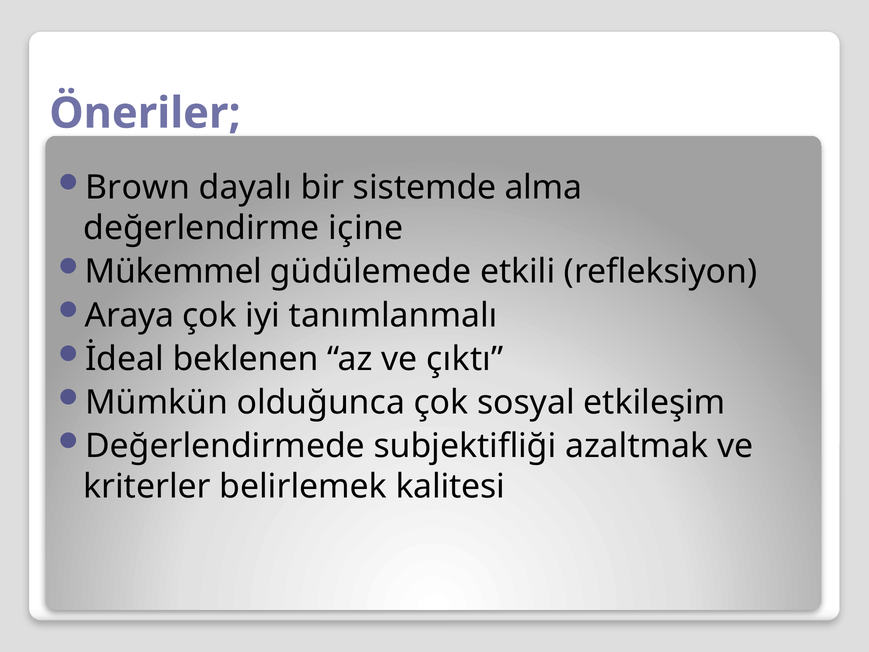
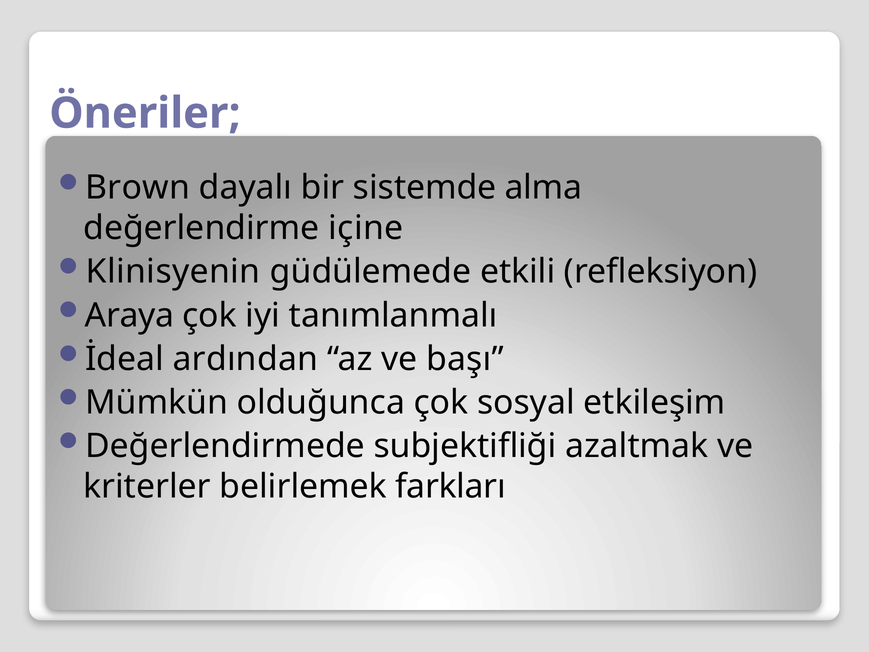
Mükemmel: Mükemmel -> Klinisyenin (173, 272)
beklenen: beklenen -> ardından (245, 359)
çıktı: çıktı -> başı (465, 359)
kalitesi: kalitesi -> farkları (450, 487)
